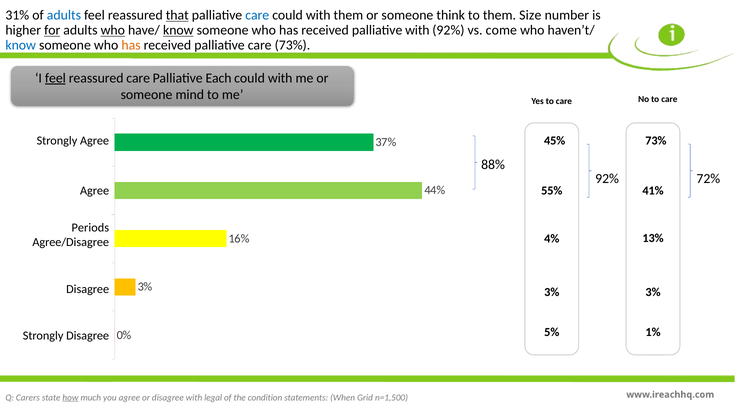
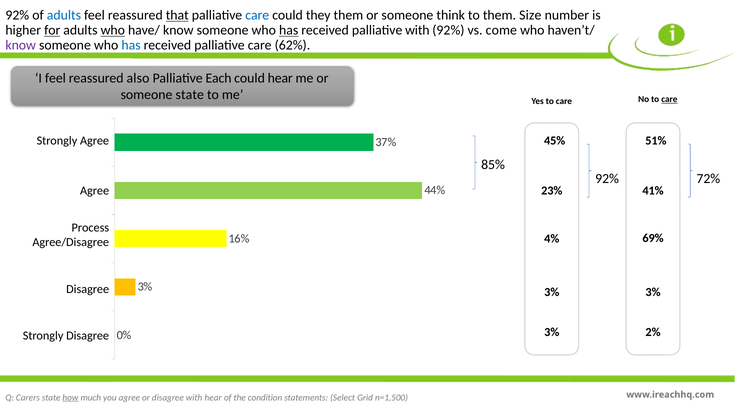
31%: 31% -> 92% (17, 15)
with: with -> they (318, 15)
know underline: present -> none (178, 30)
has underline: none -> present (289, 30)
know colour: blue -> purple (21, 45)
has colour: orange -> blue (131, 45)
care 73%: 73% -> 62% (292, 45)
feel underline: present -> none (55, 78)
reassured care: care -> also (138, 78)
with: with -> hear (280, 78)
someone mind: mind -> state (190, 95)
care underline: none -> present (669, 99)
73%: 73% -> 51% (656, 140)
88%: 88% -> 85% (493, 164)
55%: 55% -> 23% (552, 191)
Periods: Periods -> Process (90, 227)
13%: 13% -> 69% (653, 238)
1%: 1% -> 2% (653, 332)
5%: 5% -> 3% (552, 332)
with legal: legal -> hear (213, 397)
When: When -> Select (343, 397)
